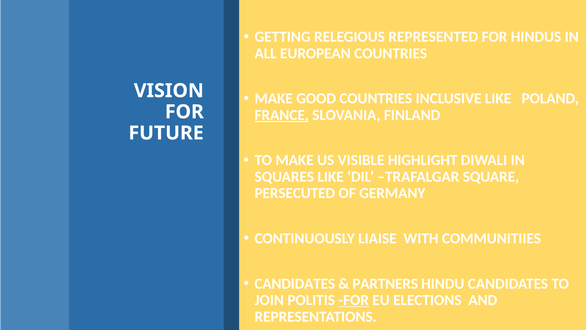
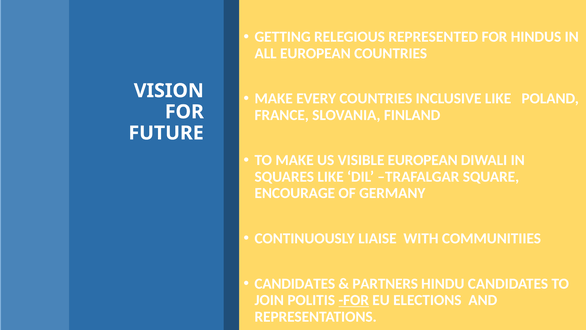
GOOD: GOOD -> EVERY (316, 98)
FRANCE underline: present -> none (282, 115)
VISIBLE HIGHLIGHT: HIGHLIGHT -> EUROPEAN (423, 160)
PERSECUTED: PERSECUTED -> ENCOURAGE (295, 193)
